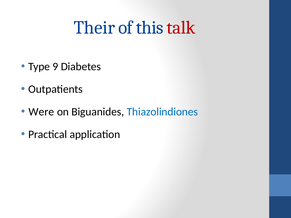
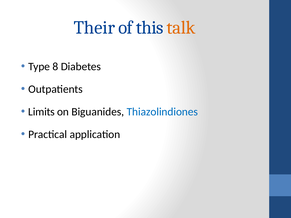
talk colour: red -> orange (181, 28)
9: 9 -> 8 (55, 67)
Were: Were -> Limits (41, 112)
